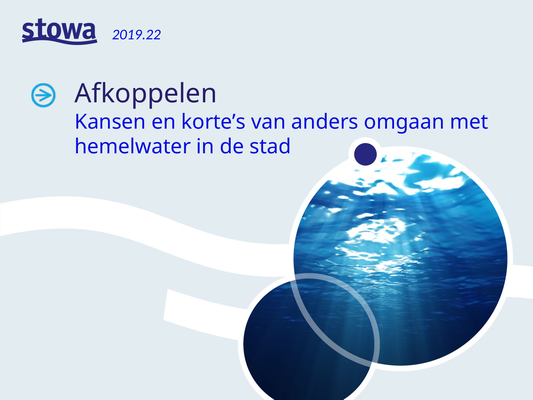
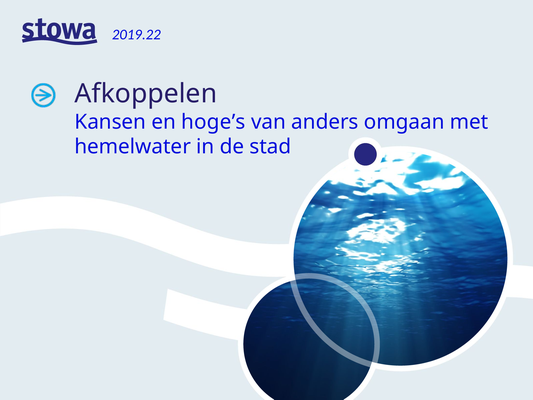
korte’s: korte’s -> hoge’s (213, 122)
